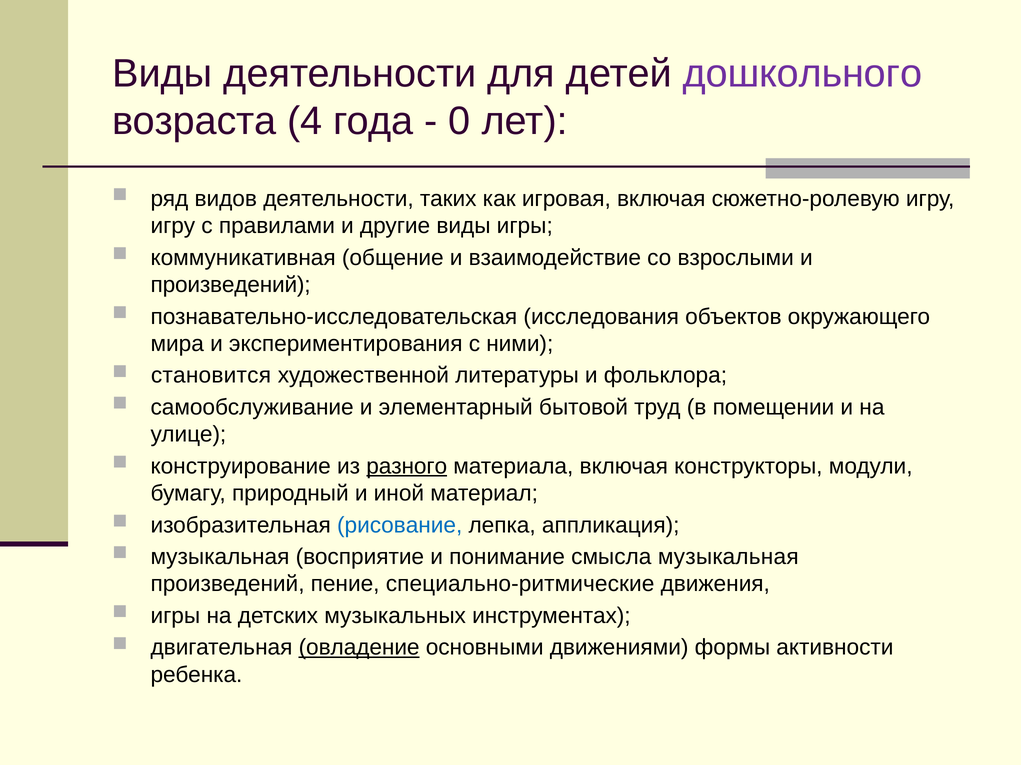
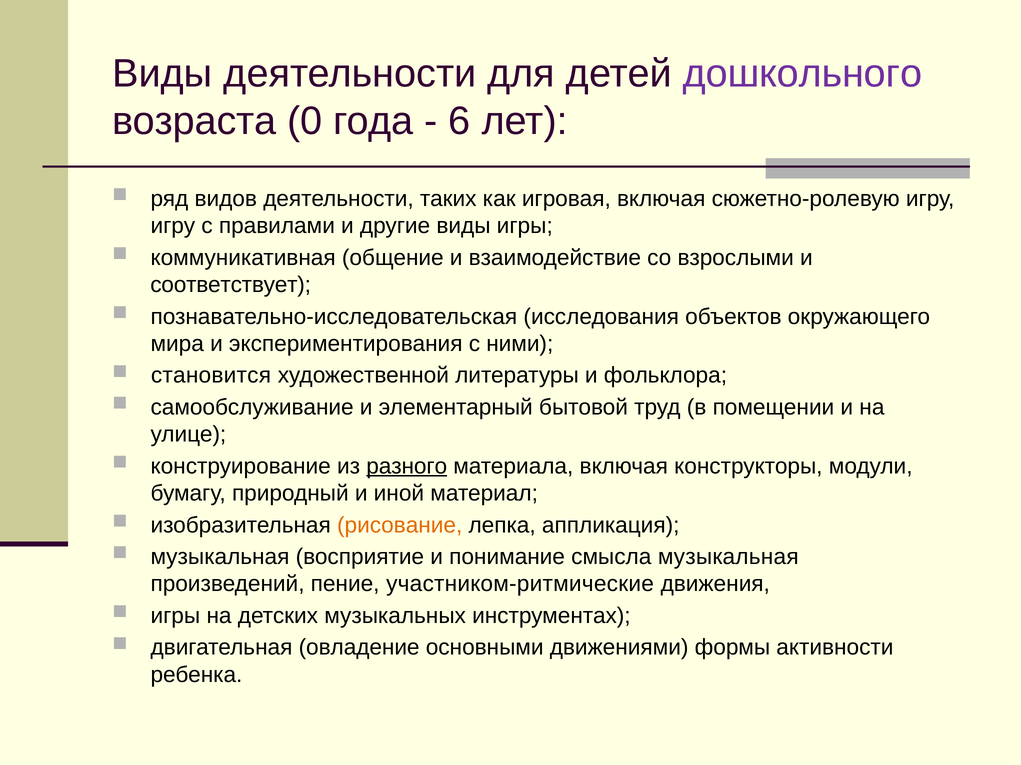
4: 4 -> 0 (305, 121)
0: 0 -> 6 (460, 121)
произведений: произведений -> соответствует (231, 285)
рисование colour: blue -> orange (400, 526)
специально-ритмические: специально-ритмические -> участником-ритмические (520, 585)
овладение underline: present -> none (359, 648)
